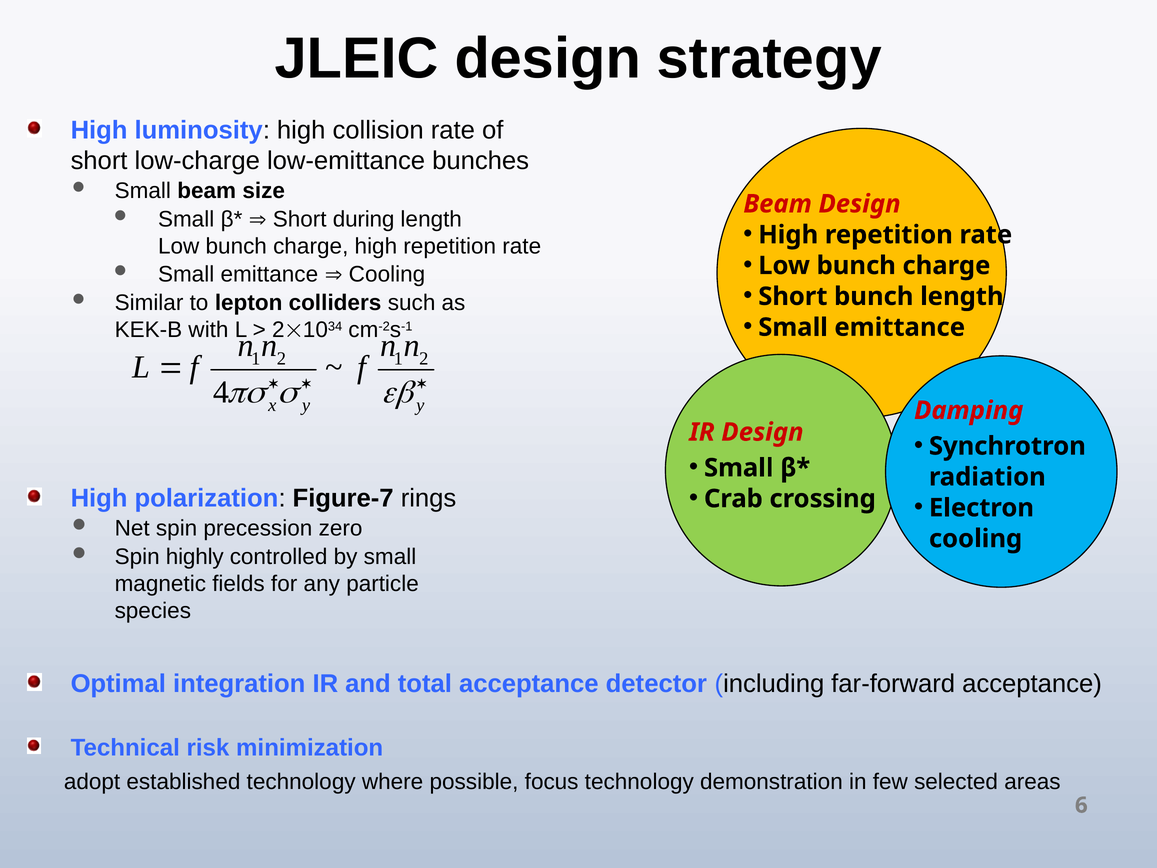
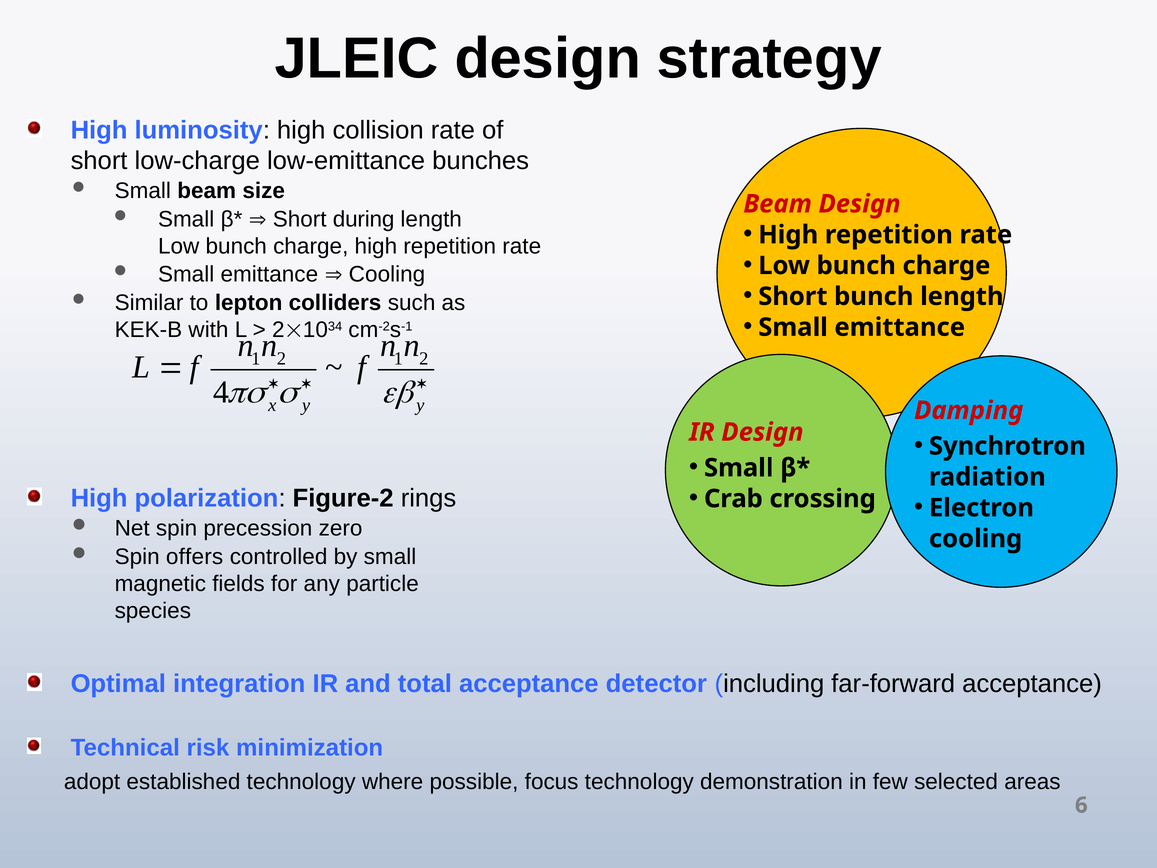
Figure-7: Figure-7 -> Figure-2 (343, 498)
highly: highly -> offers (195, 557)
